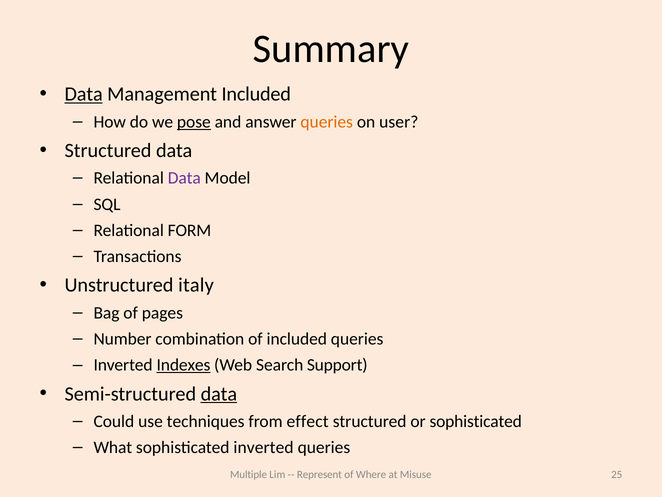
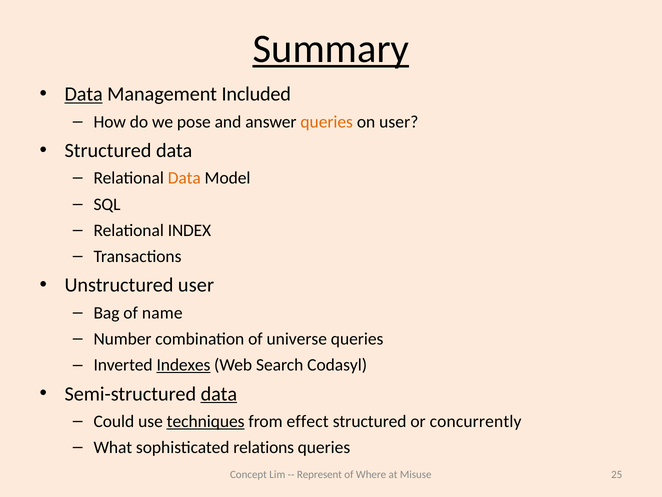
Summary underline: none -> present (331, 49)
pose underline: present -> none (194, 122)
Data colour: purple -> orange (184, 178)
FORM: FORM -> INDEX (189, 230)
Unstructured italy: italy -> user (196, 285)
pages: pages -> name (162, 313)
of included: included -> universe (297, 339)
Support: Support -> Codasyl (337, 365)
techniques underline: none -> present (206, 421)
or sophisticated: sophisticated -> concurrently (476, 421)
sophisticated inverted: inverted -> relations (264, 447)
Multiple: Multiple -> Concept (248, 474)
